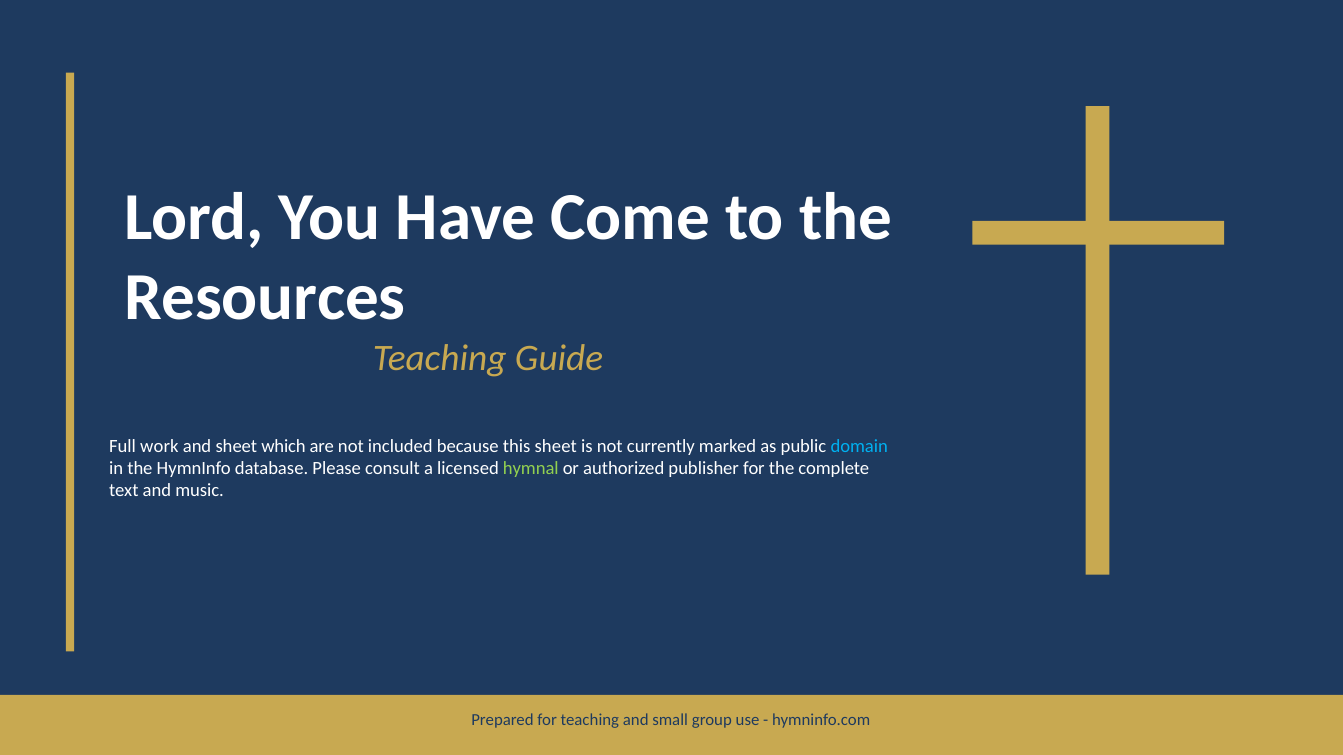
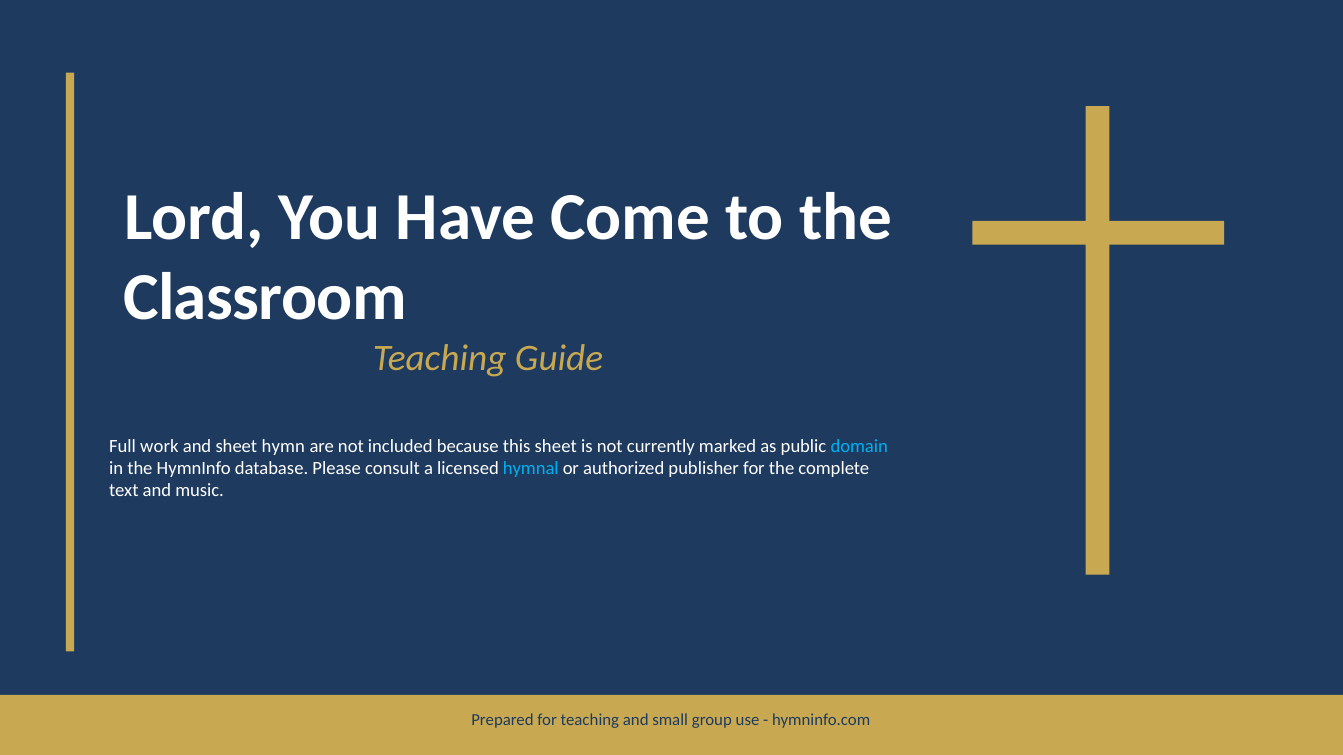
Resources: Resources -> Classroom (265, 298)
which: which -> hymn (283, 446)
hymnal colour: light green -> light blue (531, 469)
